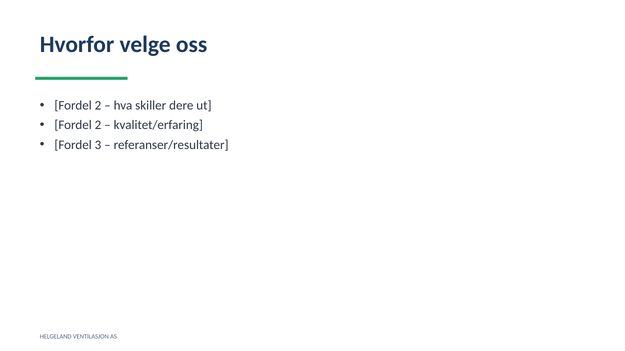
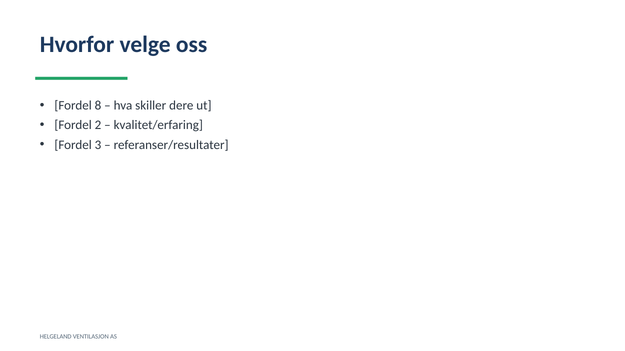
2: 2 -> 8 (98, 106)
